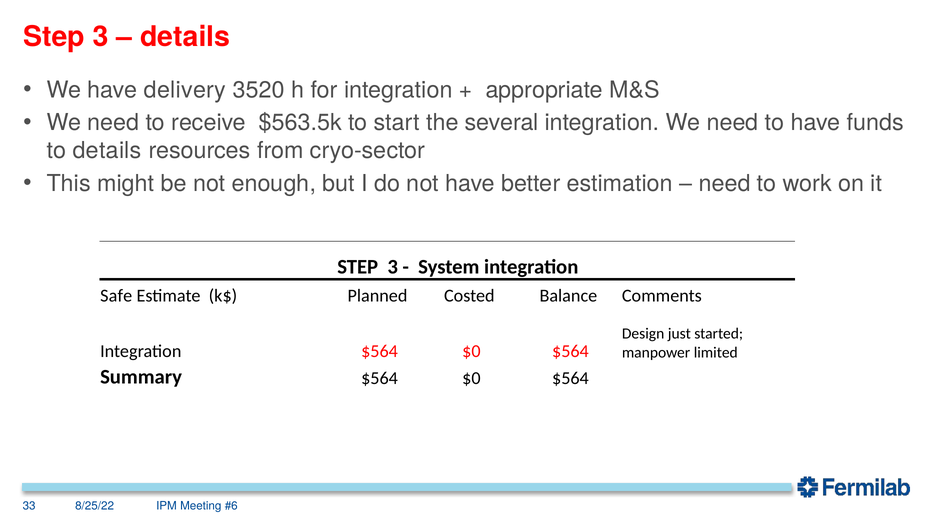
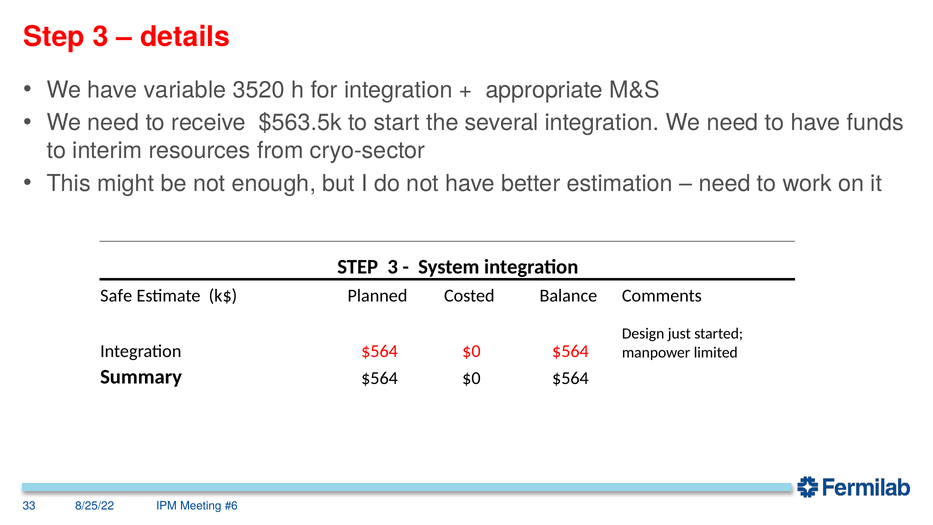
delivery: delivery -> variable (185, 90)
to details: details -> interim (107, 151)
